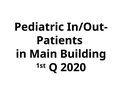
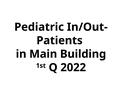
2020: 2020 -> 2022 (73, 67)
